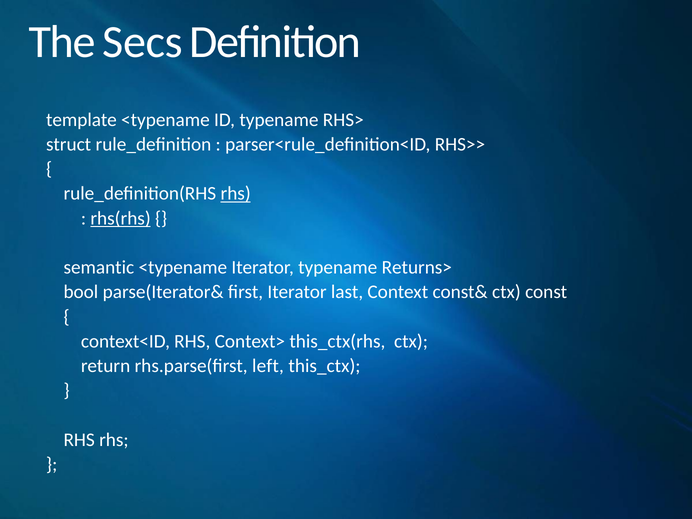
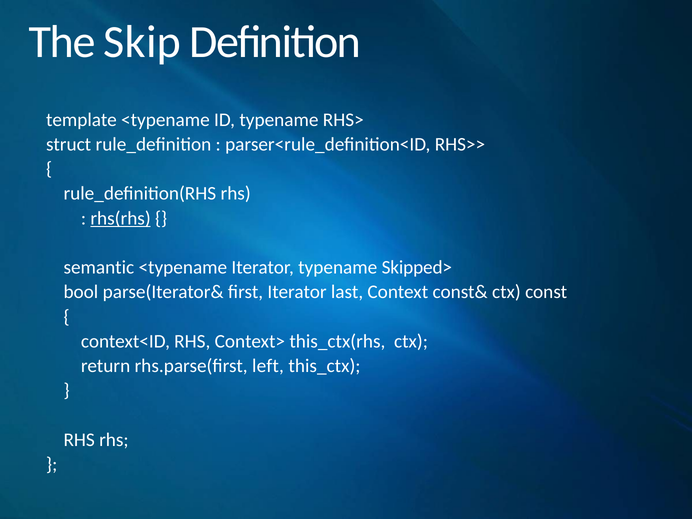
Secs: Secs -> Skip (142, 42)
rhs underline: present -> none (236, 194)
Returns>: Returns> -> Skipped> (417, 267)
